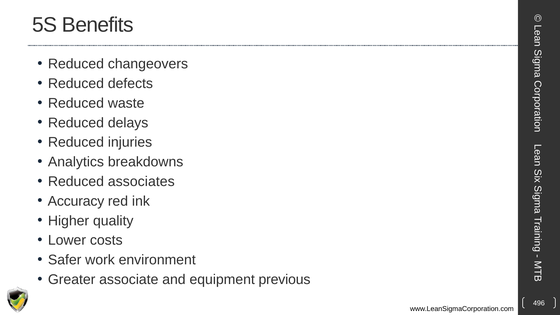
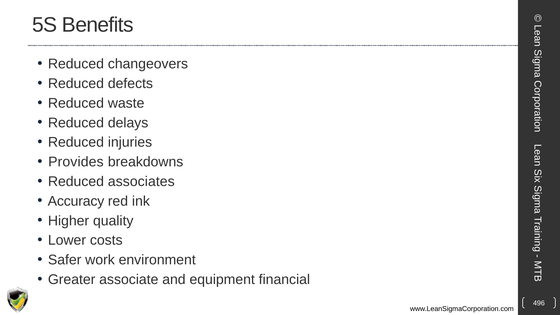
Analytics: Analytics -> Provides (76, 162)
previous: previous -> financial (284, 280)
